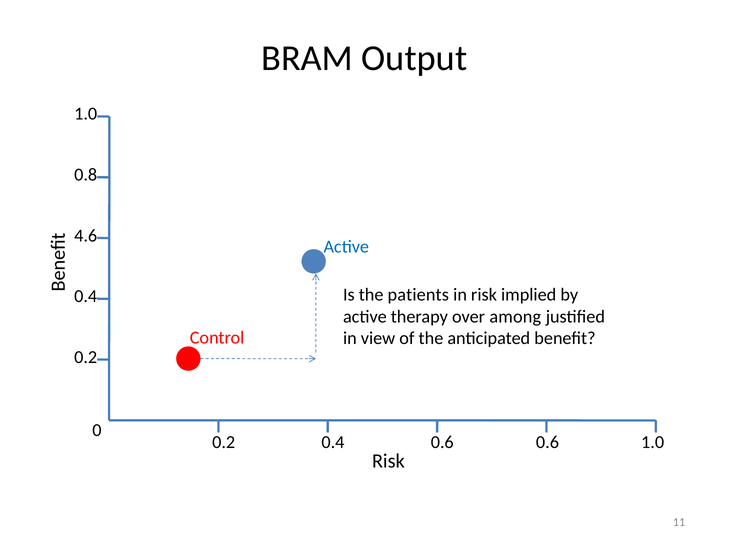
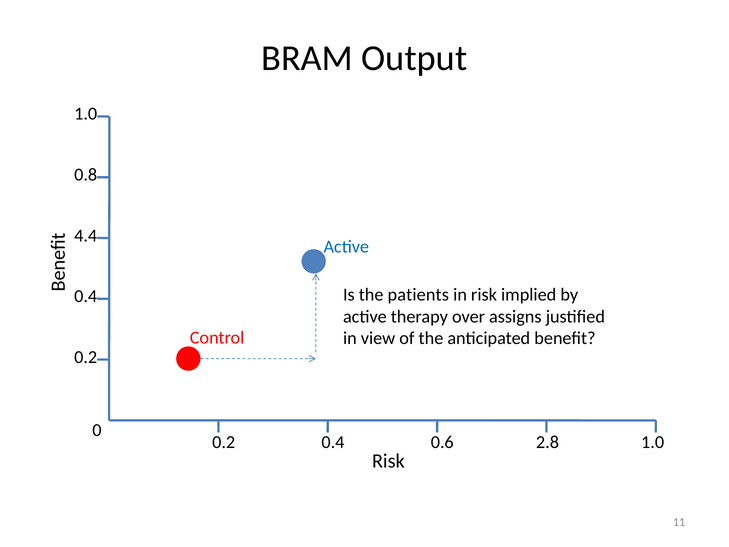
4.6: 4.6 -> 4.4 (86, 235)
among: among -> assigns (515, 316)
0.6 0.6: 0.6 -> 2.8 (547, 442)
